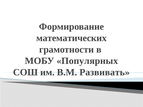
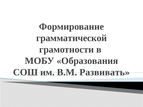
математических: математических -> грамматической (72, 38)
Популярных: Популярных -> Образования (87, 61)
